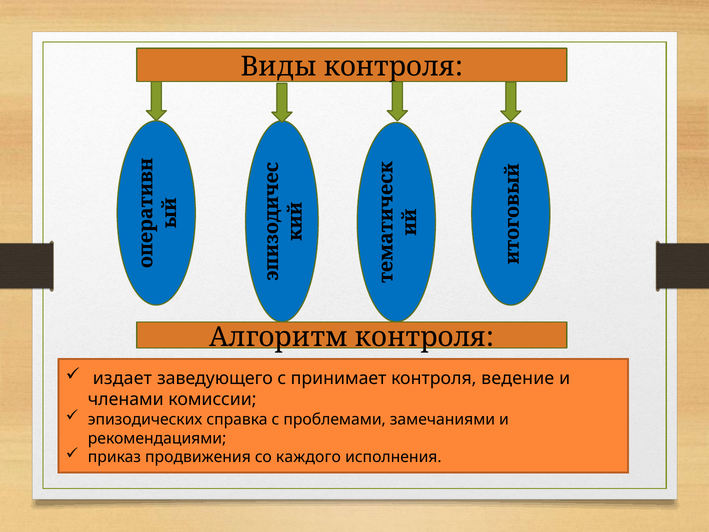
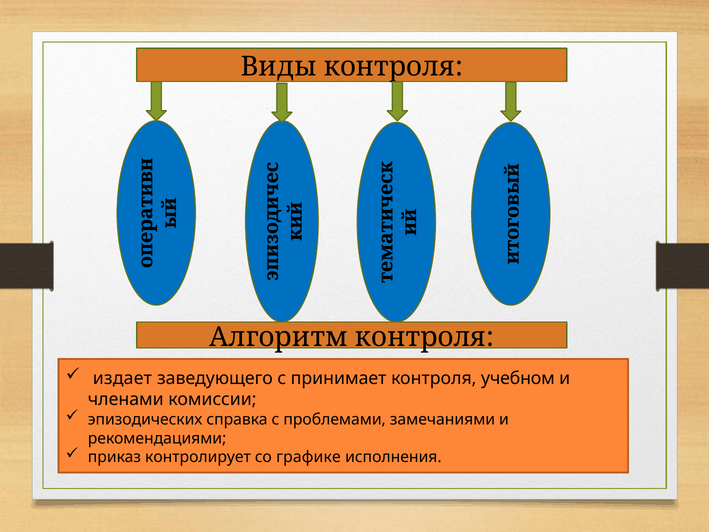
ведение: ведение -> учебном (518, 378)
продвижения: продвижения -> контролирует (198, 457)
каждого: каждого -> графике (308, 457)
